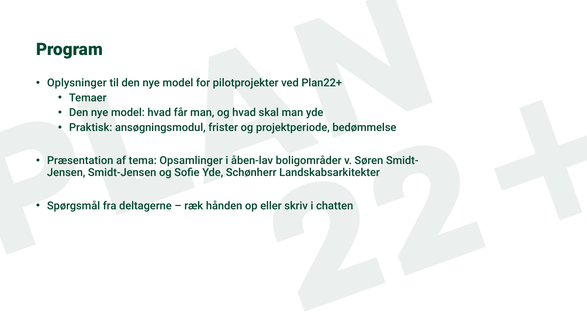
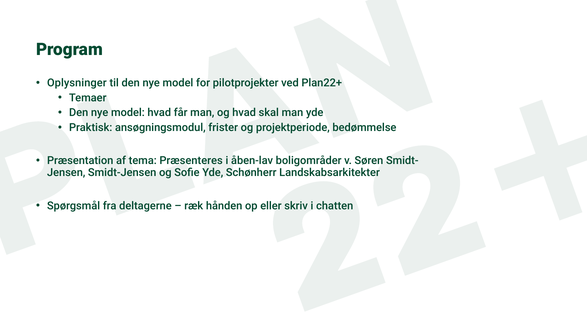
Opsamlinger: Opsamlinger -> Præsenteres (191, 161)
